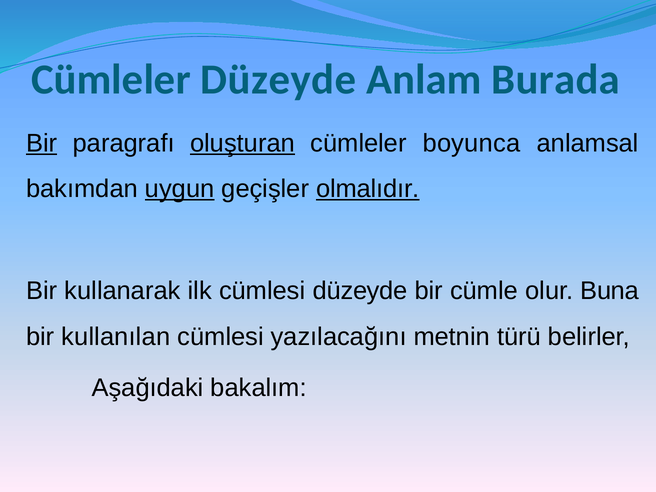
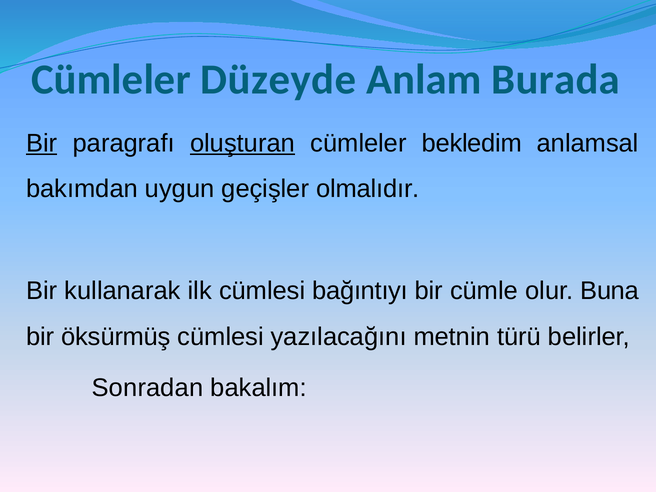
boyunca: boyunca -> bekledim (472, 143)
uygun underline: present -> none (180, 189)
olmalıdır underline: present -> none (368, 189)
cümlesi düzeyde: düzeyde -> bağıntıyı (360, 291)
kullanılan: kullanılan -> öksürmüş (116, 337)
Aşağıdaki: Aşağıdaki -> Sonradan (148, 388)
